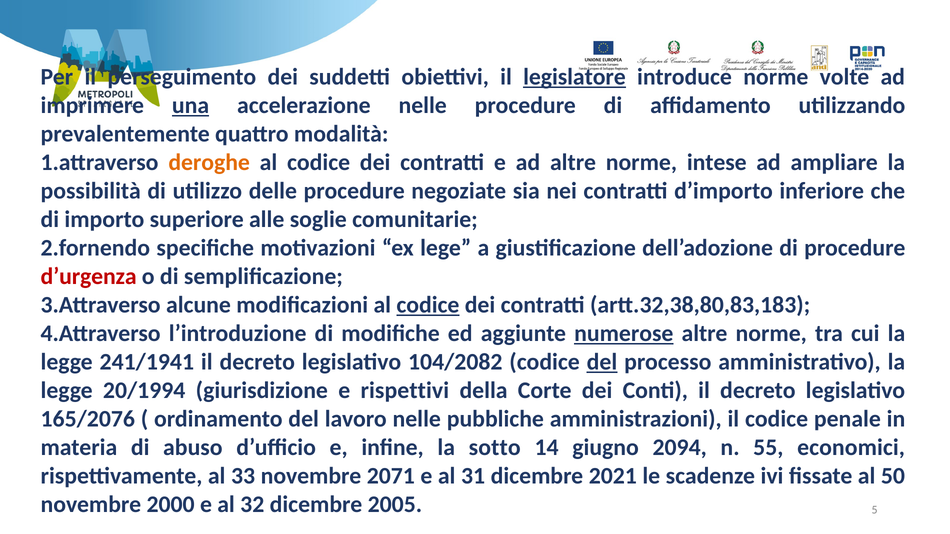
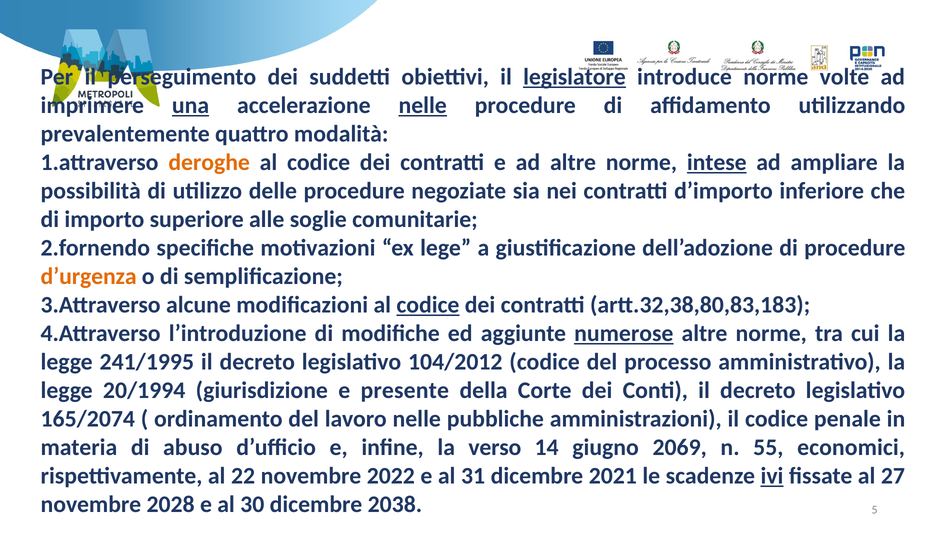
nelle underline: none -> present (423, 106)
intese underline: none -> present (717, 163)
d’urgenza colour: red -> orange (89, 277)
241/1941: 241/1941 -> 241/1995 (147, 362)
104/2082: 104/2082 -> 104/2012 (455, 362)
del underline: present -> none (602, 362)
rispettivi: rispettivi -> presente (405, 391)
165/2076: 165/2076 -> 165/2074 (88, 419)
sotto: sotto -> verso (495, 448)
2094: 2094 -> 2069 (680, 448)
33: 33 -> 22 (243, 476)
2071: 2071 -> 2022 (391, 476)
ivi underline: none -> present (772, 476)
50: 50 -> 27 (893, 476)
2000: 2000 -> 2028 (171, 505)
32: 32 -> 30 (252, 505)
2005: 2005 -> 2038 (395, 505)
